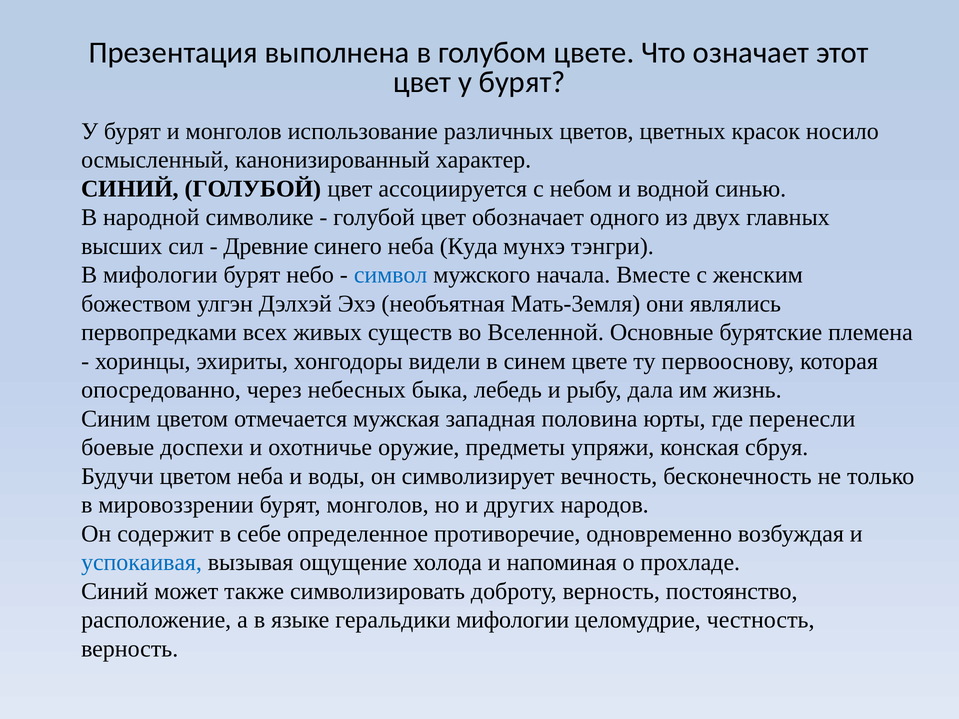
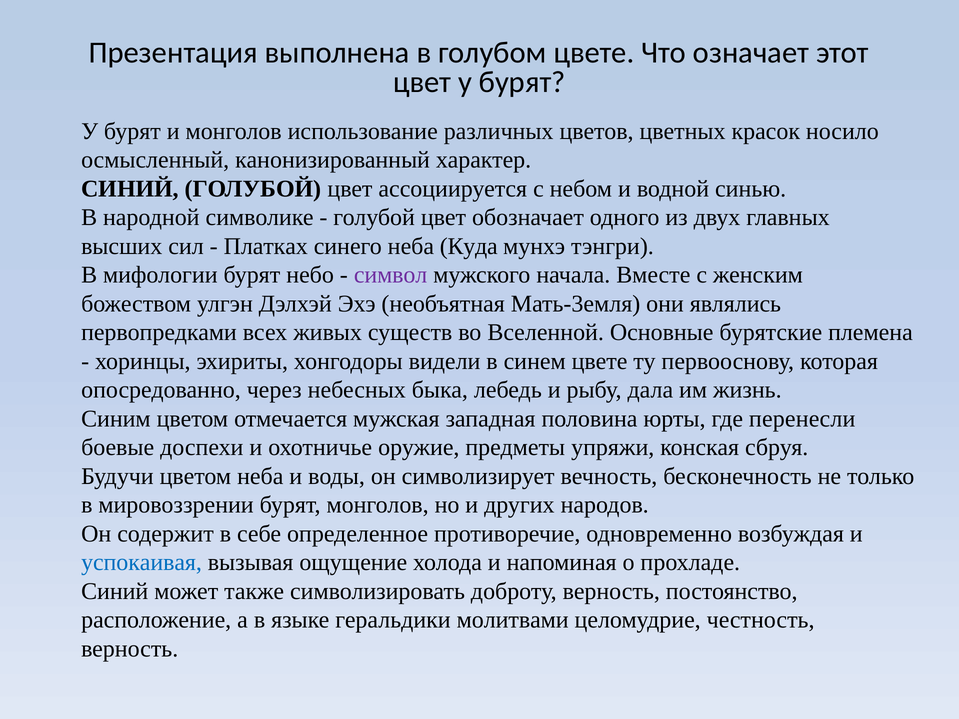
Древние: Древние -> Платках (266, 246)
символ colour: blue -> purple (391, 275)
геральдики мифологии: мифологии -> молитвами (513, 620)
